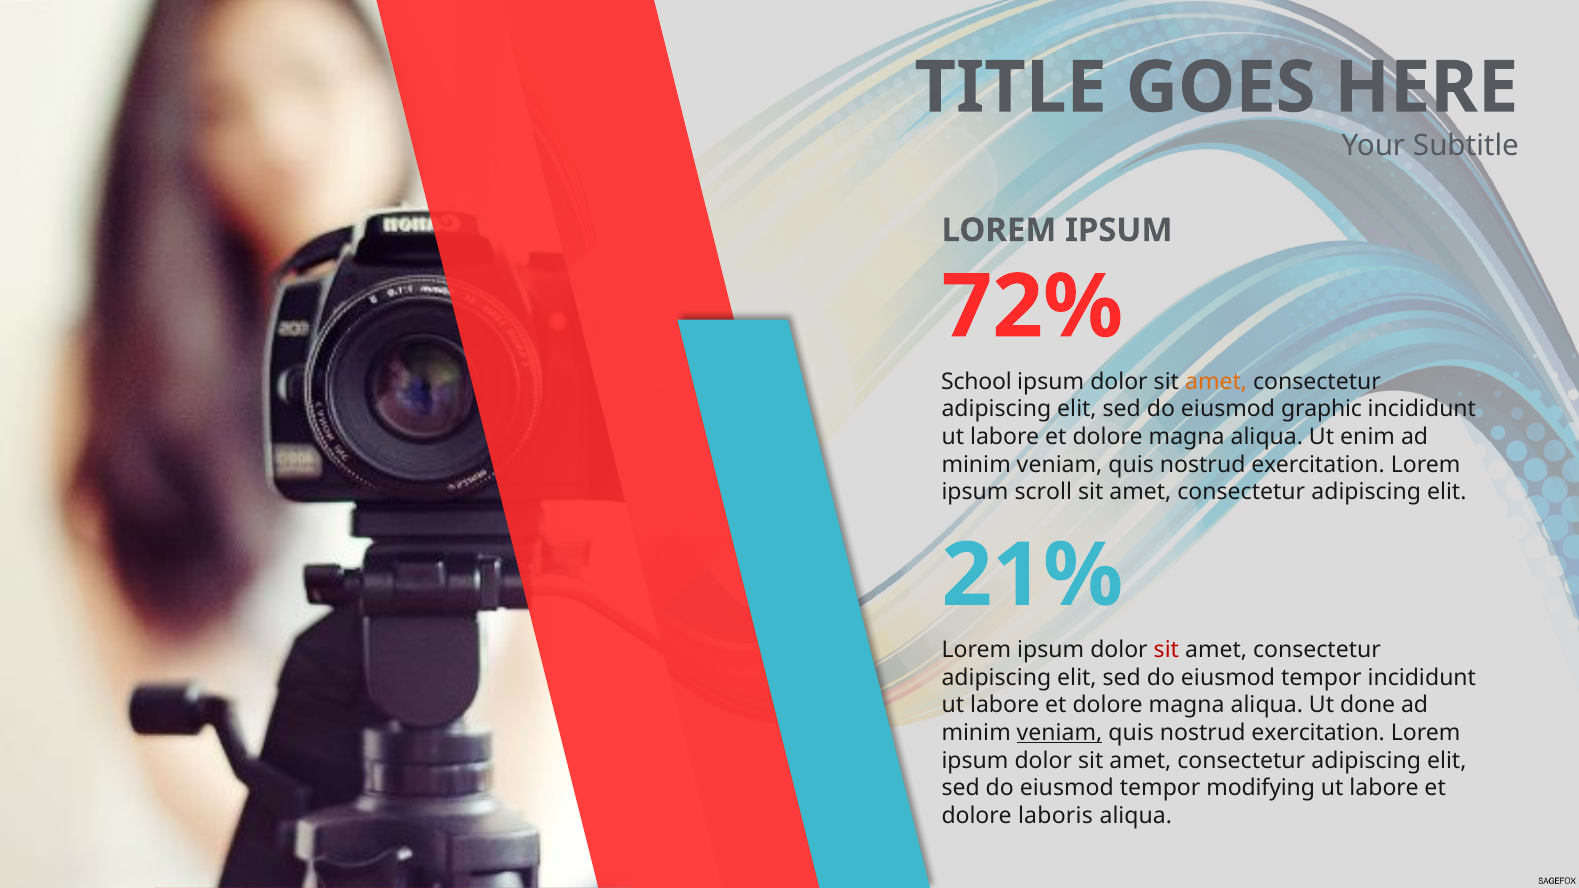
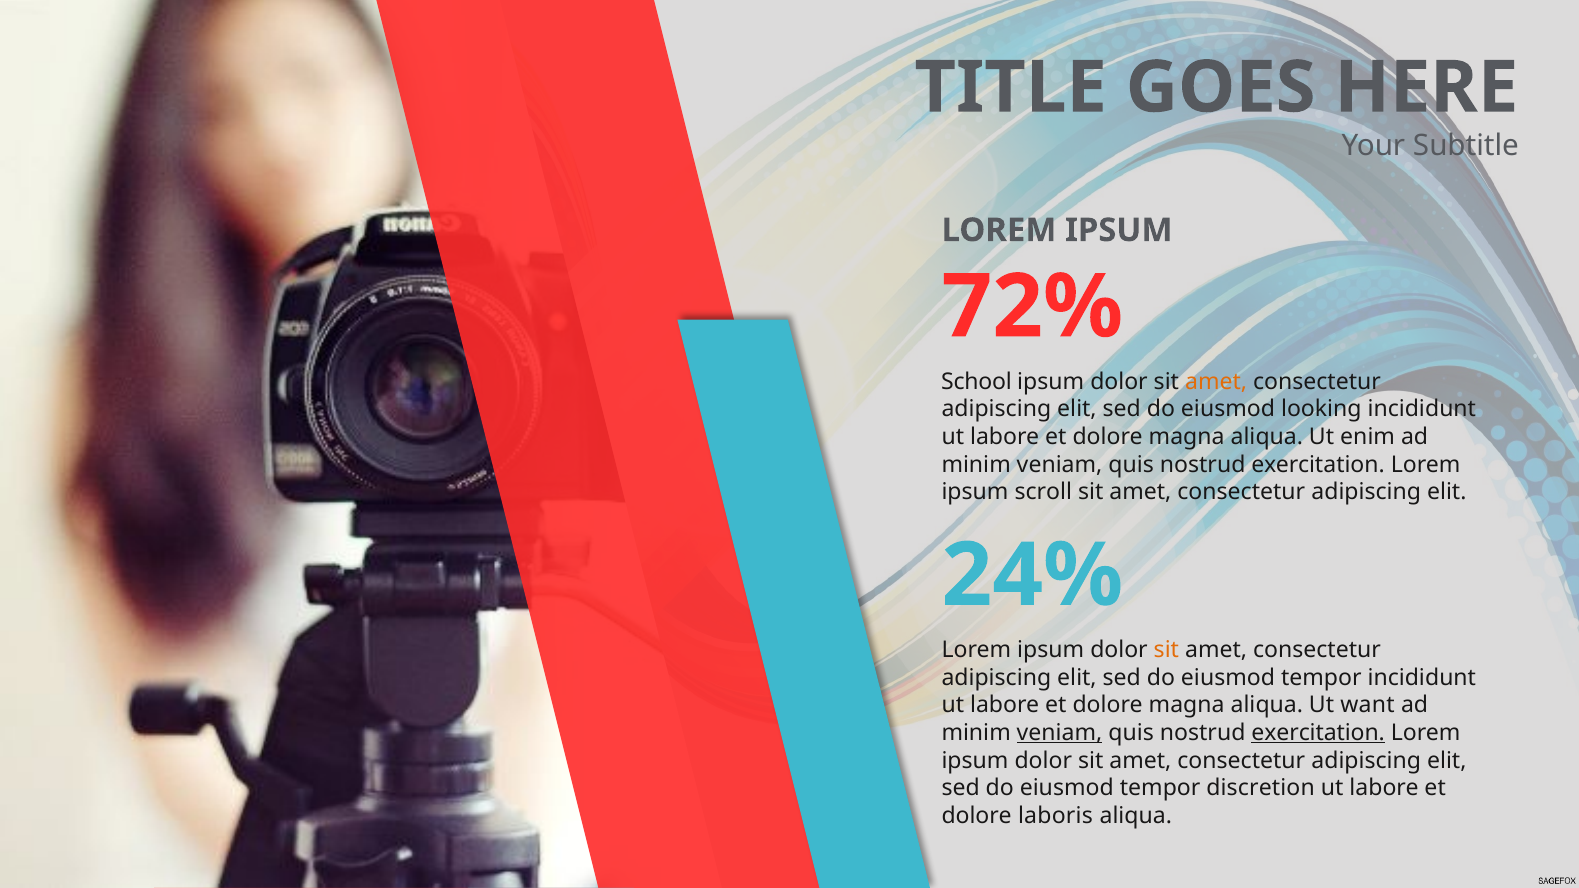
graphic: graphic -> looking (1321, 409)
21%: 21% -> 24% (1032, 576)
sit colour: red -> orange (1166, 650)
done: done -> want (1367, 705)
exercitation underline: none -> present (1318, 733)
modifying: modifying -> discretion (1261, 788)
